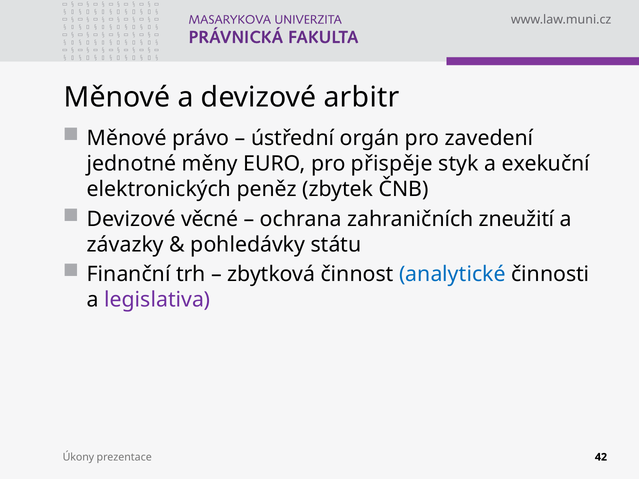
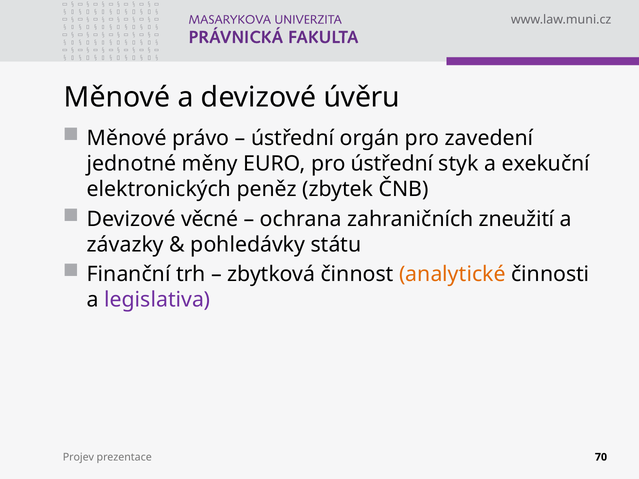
arbitr: arbitr -> úvěru (362, 98)
pro přispěje: přispěje -> ústřední (392, 164)
analytické colour: blue -> orange (452, 275)
Úkony: Úkony -> Projev (78, 457)
42: 42 -> 70 (601, 457)
